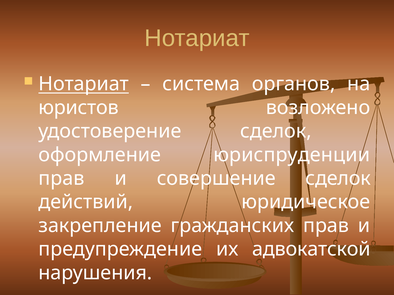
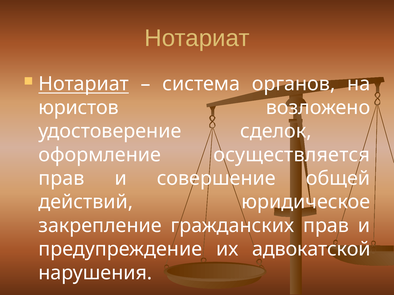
юриспруденции: юриспруденции -> осуществляется (292, 155)
совершение сделок: сделок -> общей (338, 179)
